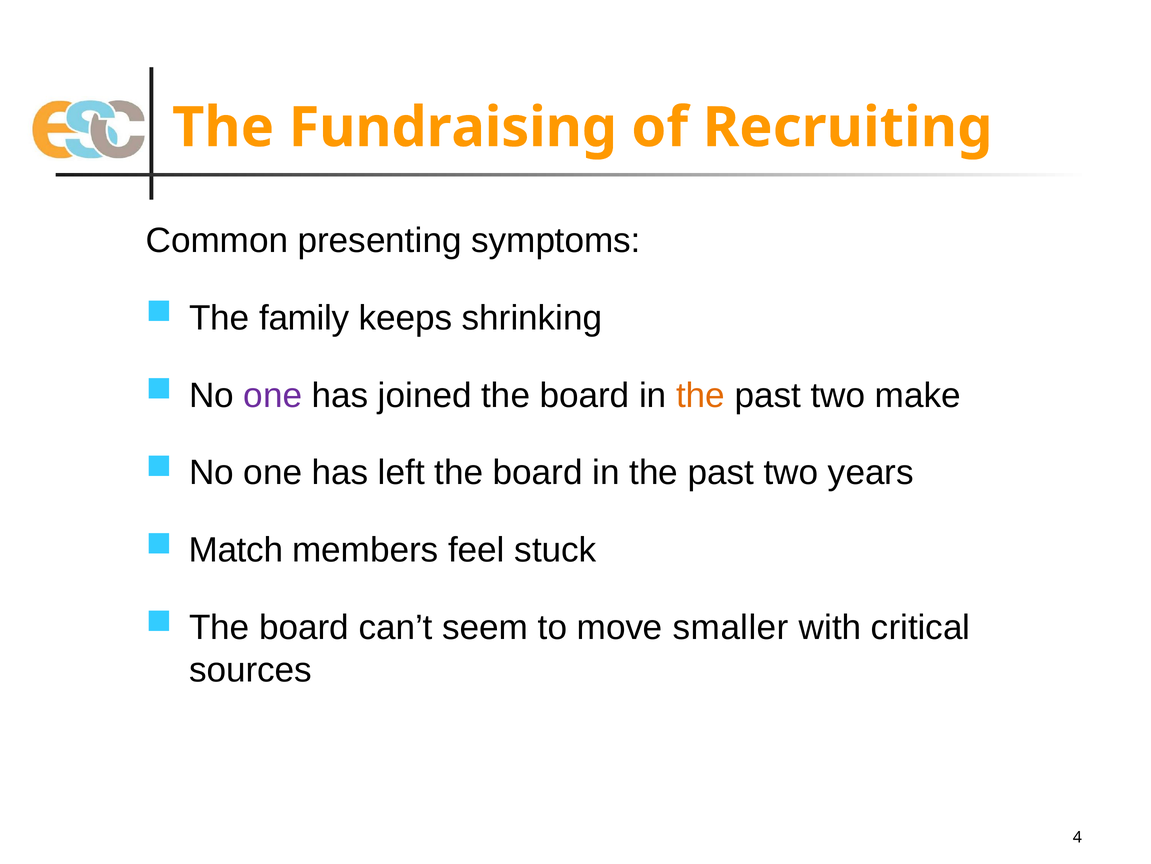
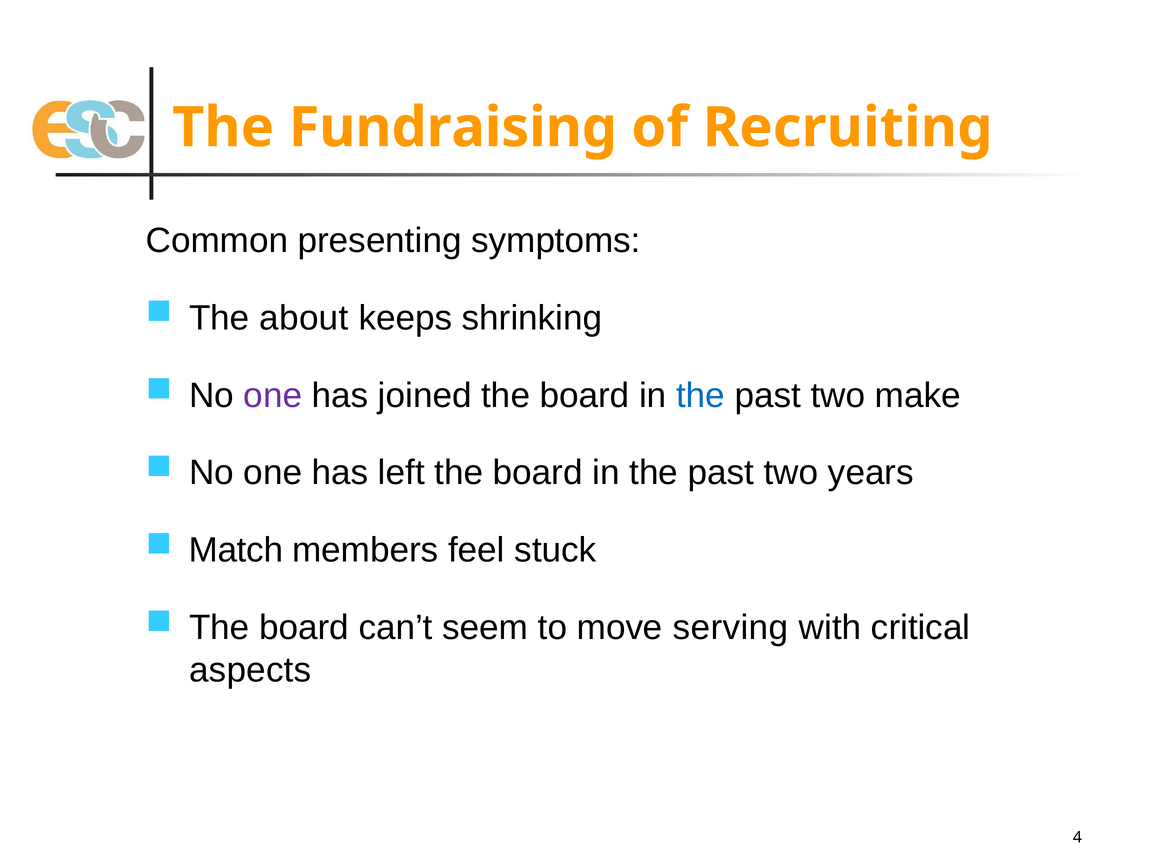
family: family -> about (304, 318)
the colour: orange -> blue (701, 395)
smaller: smaller -> serving (731, 627)
sources: sources -> aspects (250, 669)
